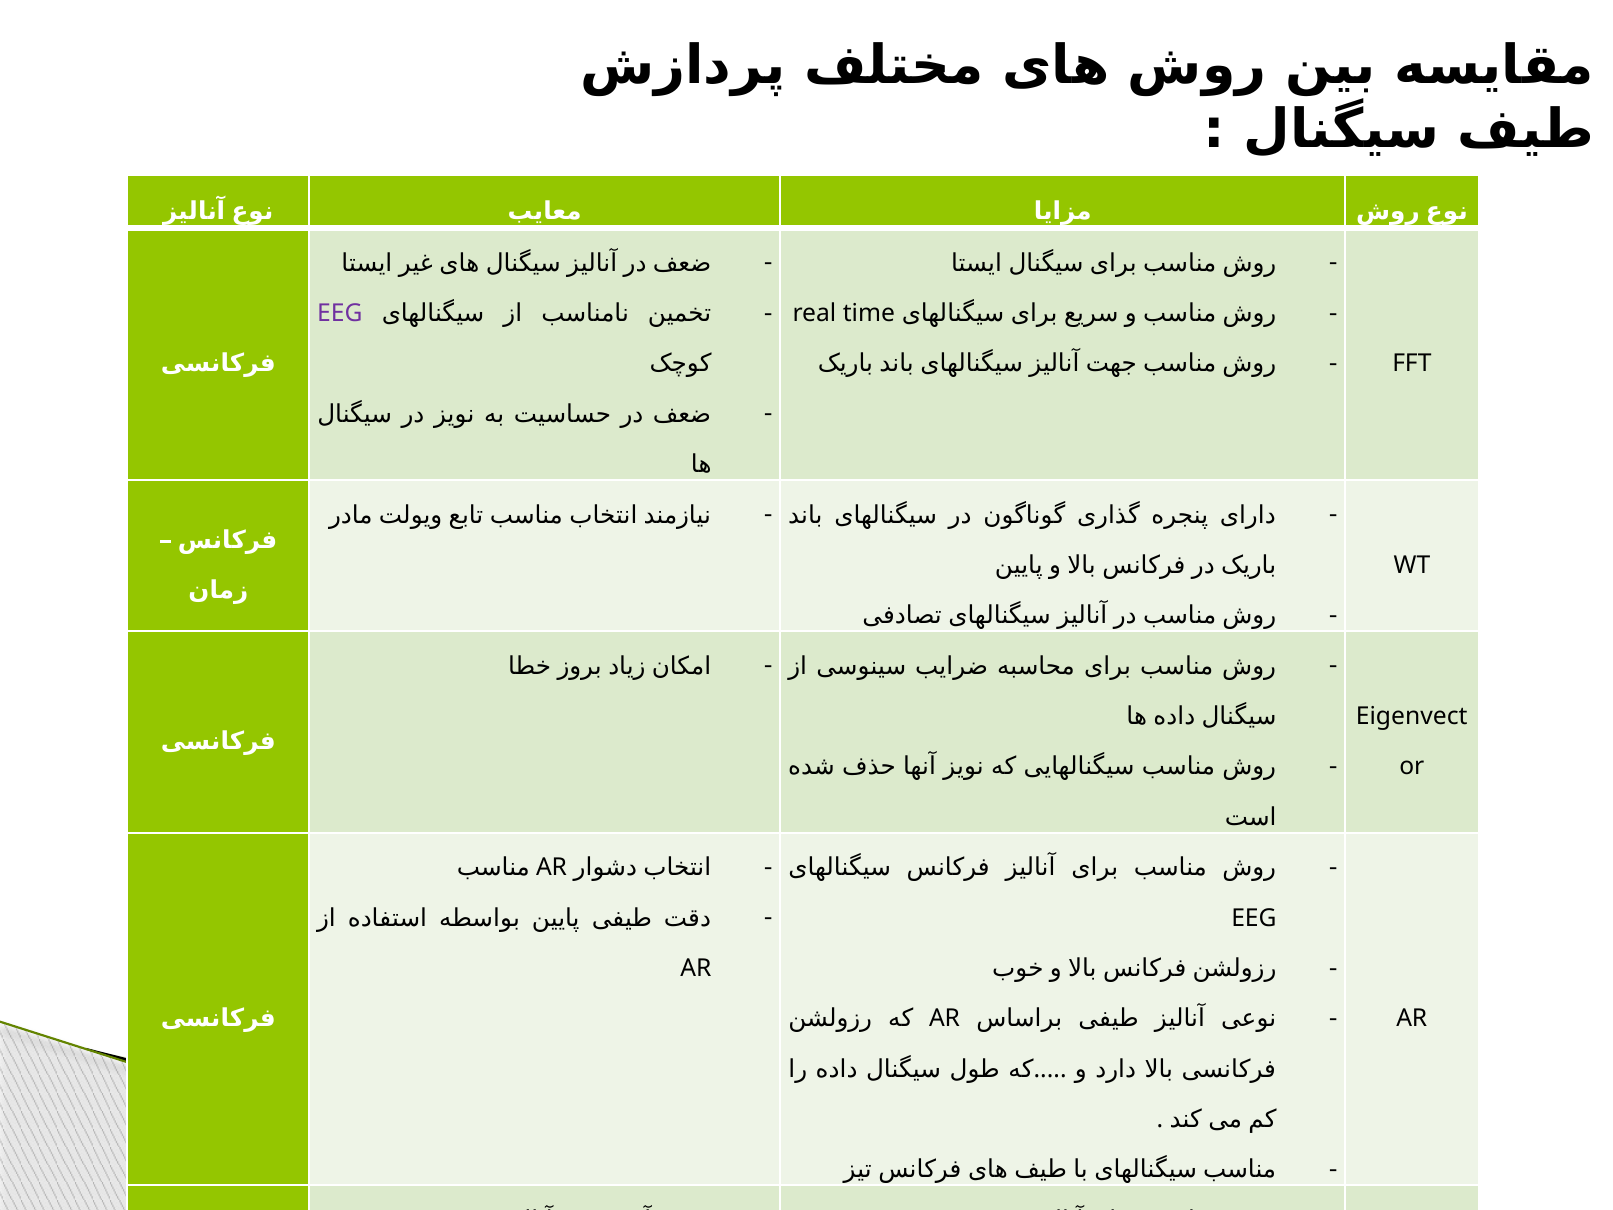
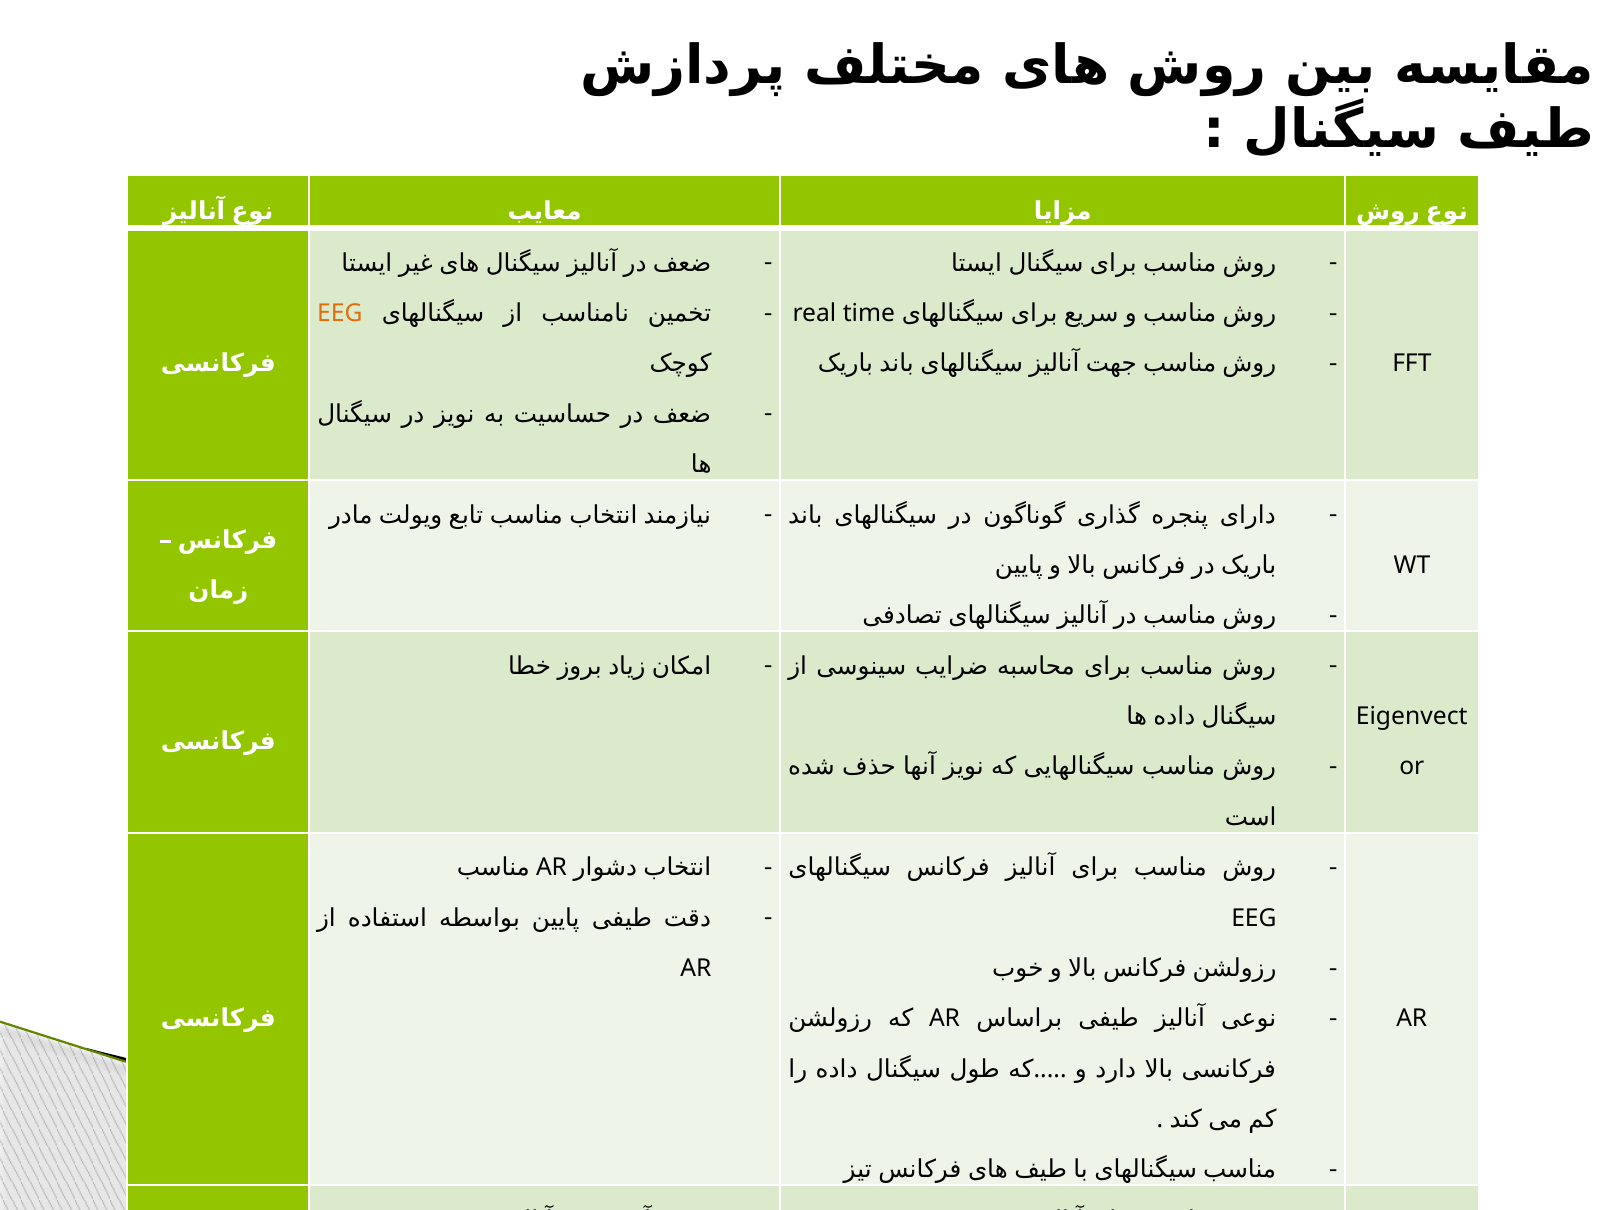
EEG colour: purple -> orange (340, 313)
